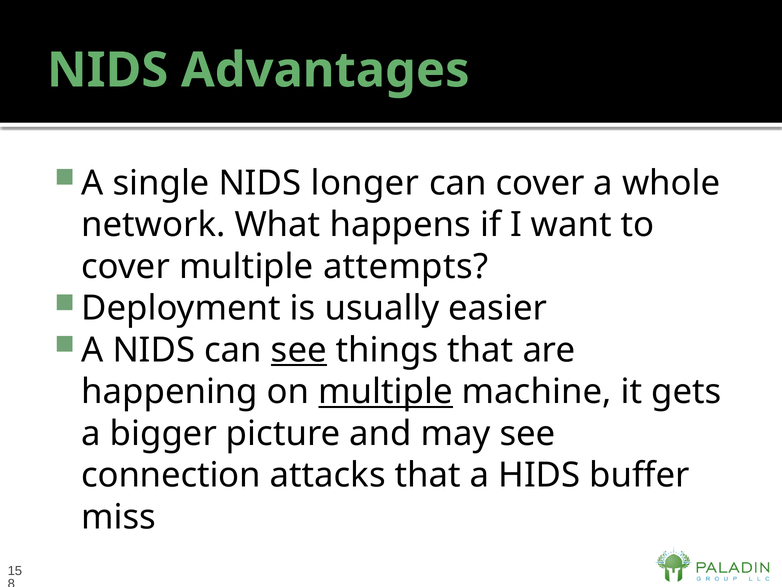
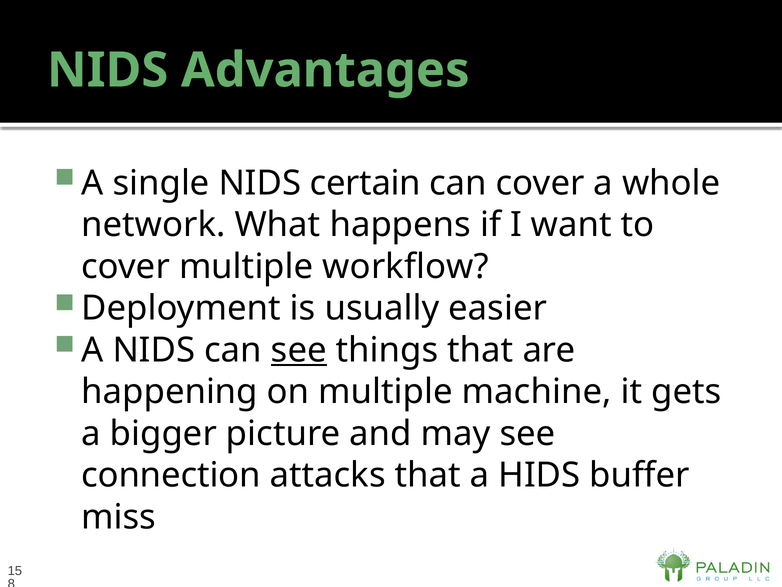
longer: longer -> certain (365, 183)
attempts: attempts -> workflow (406, 266)
multiple underline: present -> none (386, 392)
